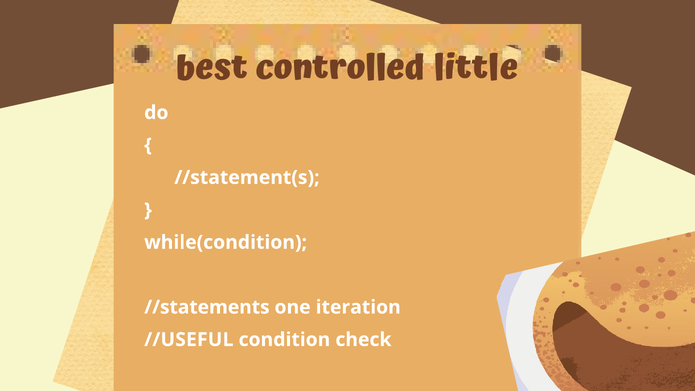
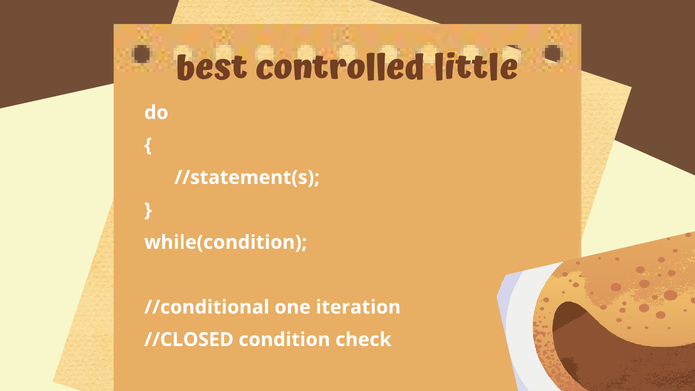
//statements: //statements -> //conditional (207, 307)
//USEFUL: //USEFUL -> //CLOSED (189, 340)
